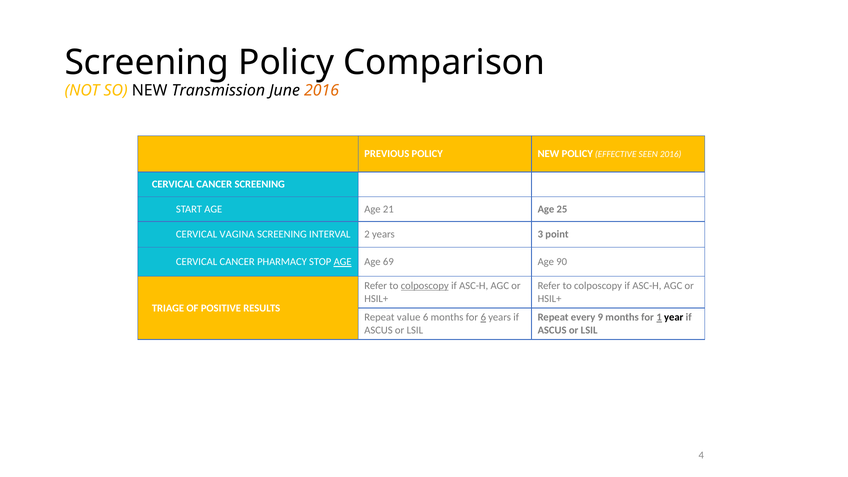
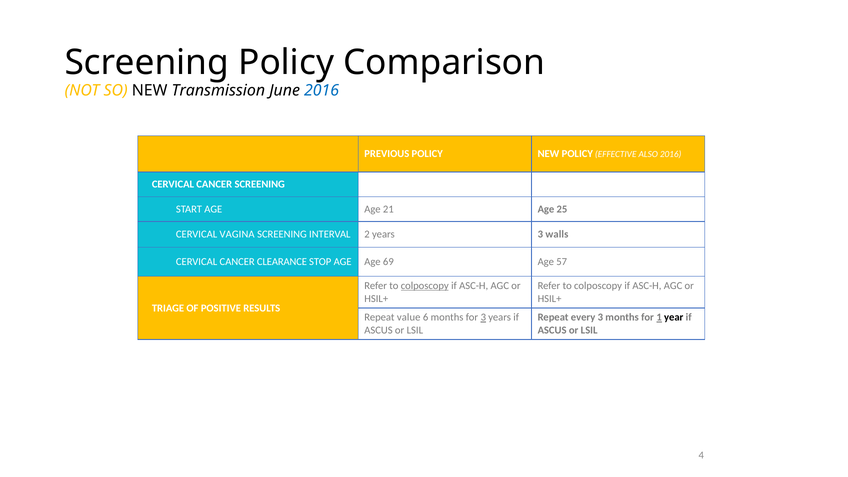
2016 colour: orange -> blue (322, 90)
SEEN: SEEN -> ALSO (648, 154)
point: point -> walls (557, 234)
PHARMACY: PHARMACY -> CLEARANCE (282, 262)
AGE underline: present -> none (343, 262)
90: 90 -> 57 (562, 262)
for 6: 6 -> 3 (483, 317)
every 9: 9 -> 3 (600, 317)
